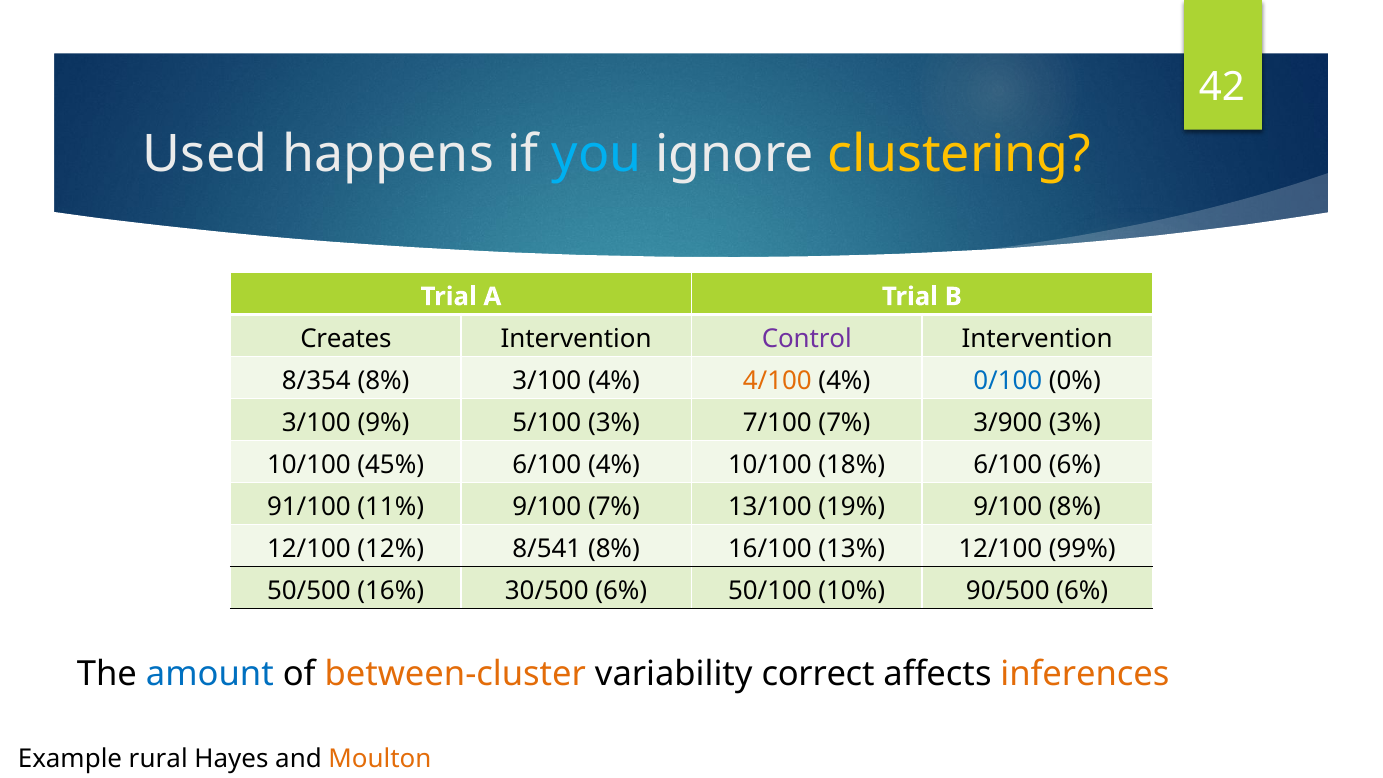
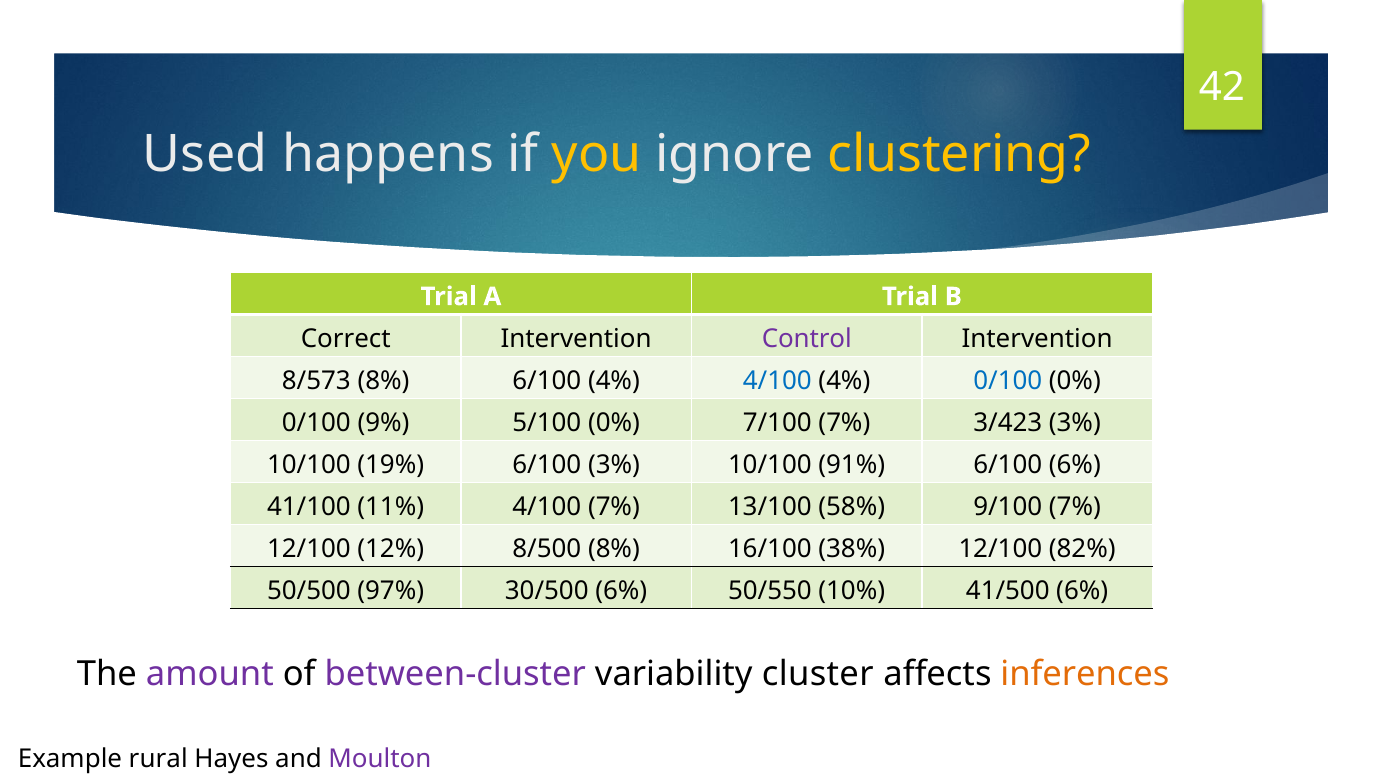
you colour: light blue -> yellow (597, 154)
Creates: Creates -> Correct (346, 339)
8/354: 8/354 -> 8/573 (316, 381)
8% 3/100: 3/100 -> 6/100 (547, 381)
4/100 colour: orange -> blue (777, 381)
3/100: 3/100 -> 0/100 (316, 423)
5/100 3%: 3% -> 0% (614, 423)
3/900: 3/900 -> 3/423 (1008, 423)
45%: 45% -> 19% (391, 465)
6/100 4%: 4% -> 3% (614, 465)
18%: 18% -> 91% (852, 465)
91/100: 91/100 -> 41/100 (309, 507)
11% 9/100: 9/100 -> 4/100 (547, 507)
19%: 19% -> 58% (852, 507)
9/100 8%: 8% -> 7% (1075, 507)
8/541: 8/541 -> 8/500 (547, 549)
13%: 13% -> 38% (852, 549)
99%: 99% -> 82% (1082, 549)
16%: 16% -> 97% (391, 591)
50/100: 50/100 -> 50/550 (770, 591)
90/500: 90/500 -> 41/500 (1008, 591)
amount colour: blue -> purple (210, 675)
between-cluster colour: orange -> purple (455, 675)
correct: correct -> cluster (818, 675)
Moulton colour: orange -> purple (380, 758)
